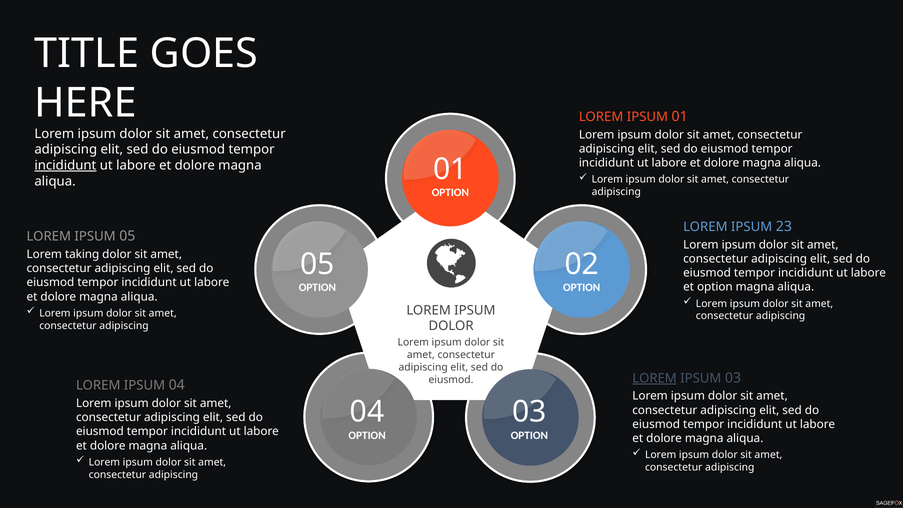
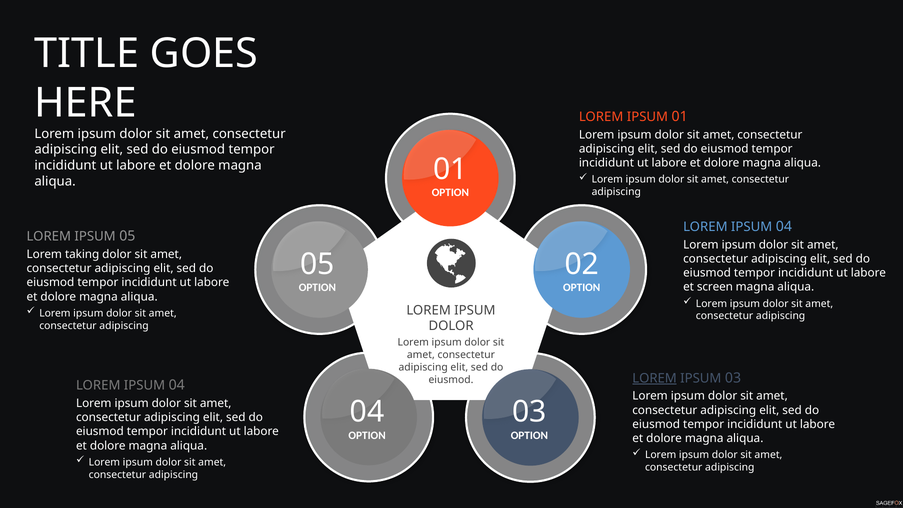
incididunt underline: present -> none (65, 165)
23: 23 -> 04 (784, 227)
et option: option -> screen (715, 287)
